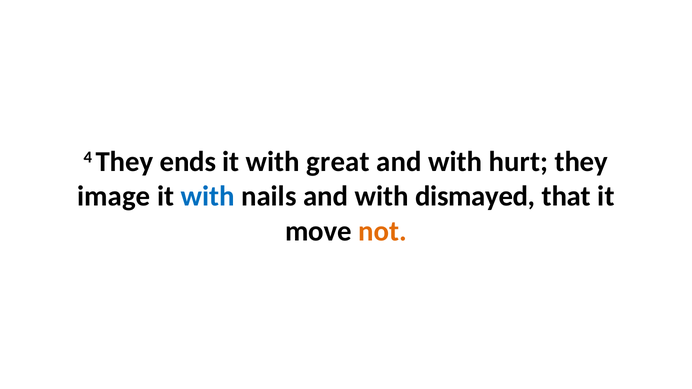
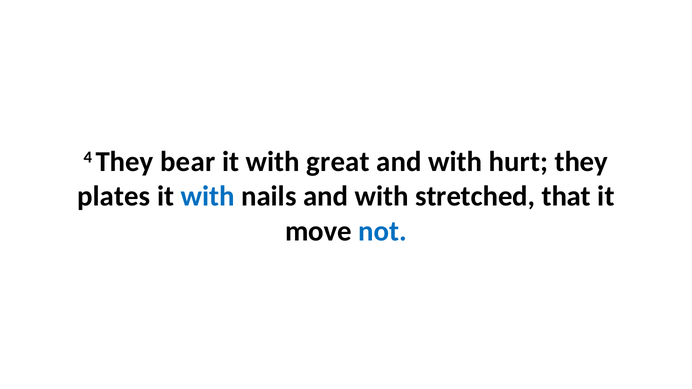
ends: ends -> bear (188, 162)
image: image -> plates (114, 197)
dismayed: dismayed -> stretched (475, 197)
not colour: orange -> blue (383, 231)
